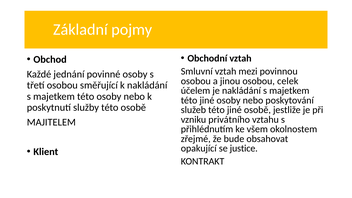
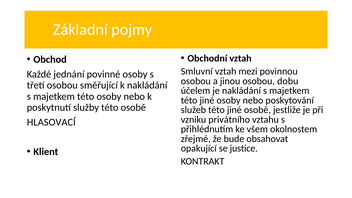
celek: celek -> dobu (288, 81)
MAJITELEM: MAJITELEM -> HLASOVACÍ (51, 122)
